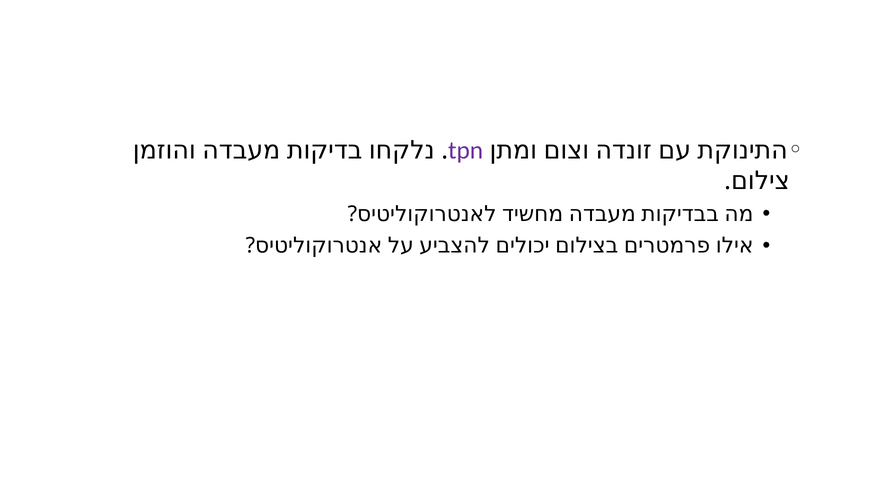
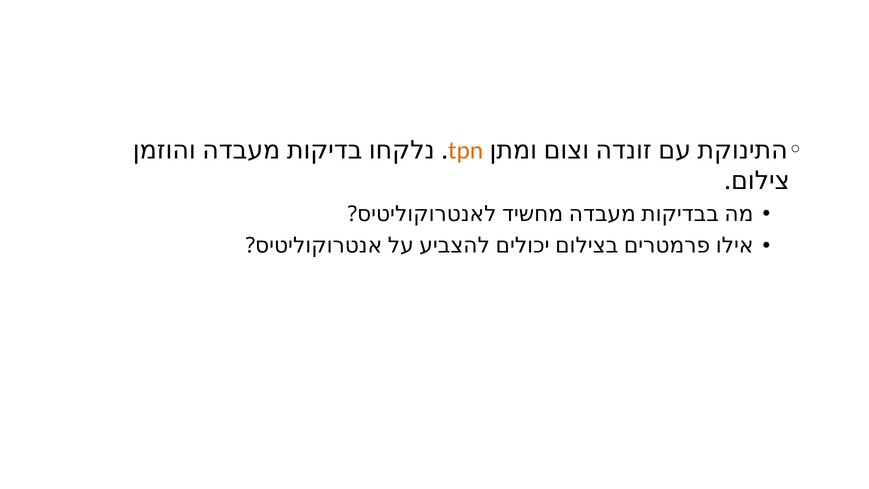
tpn colour: purple -> orange (466, 150)
